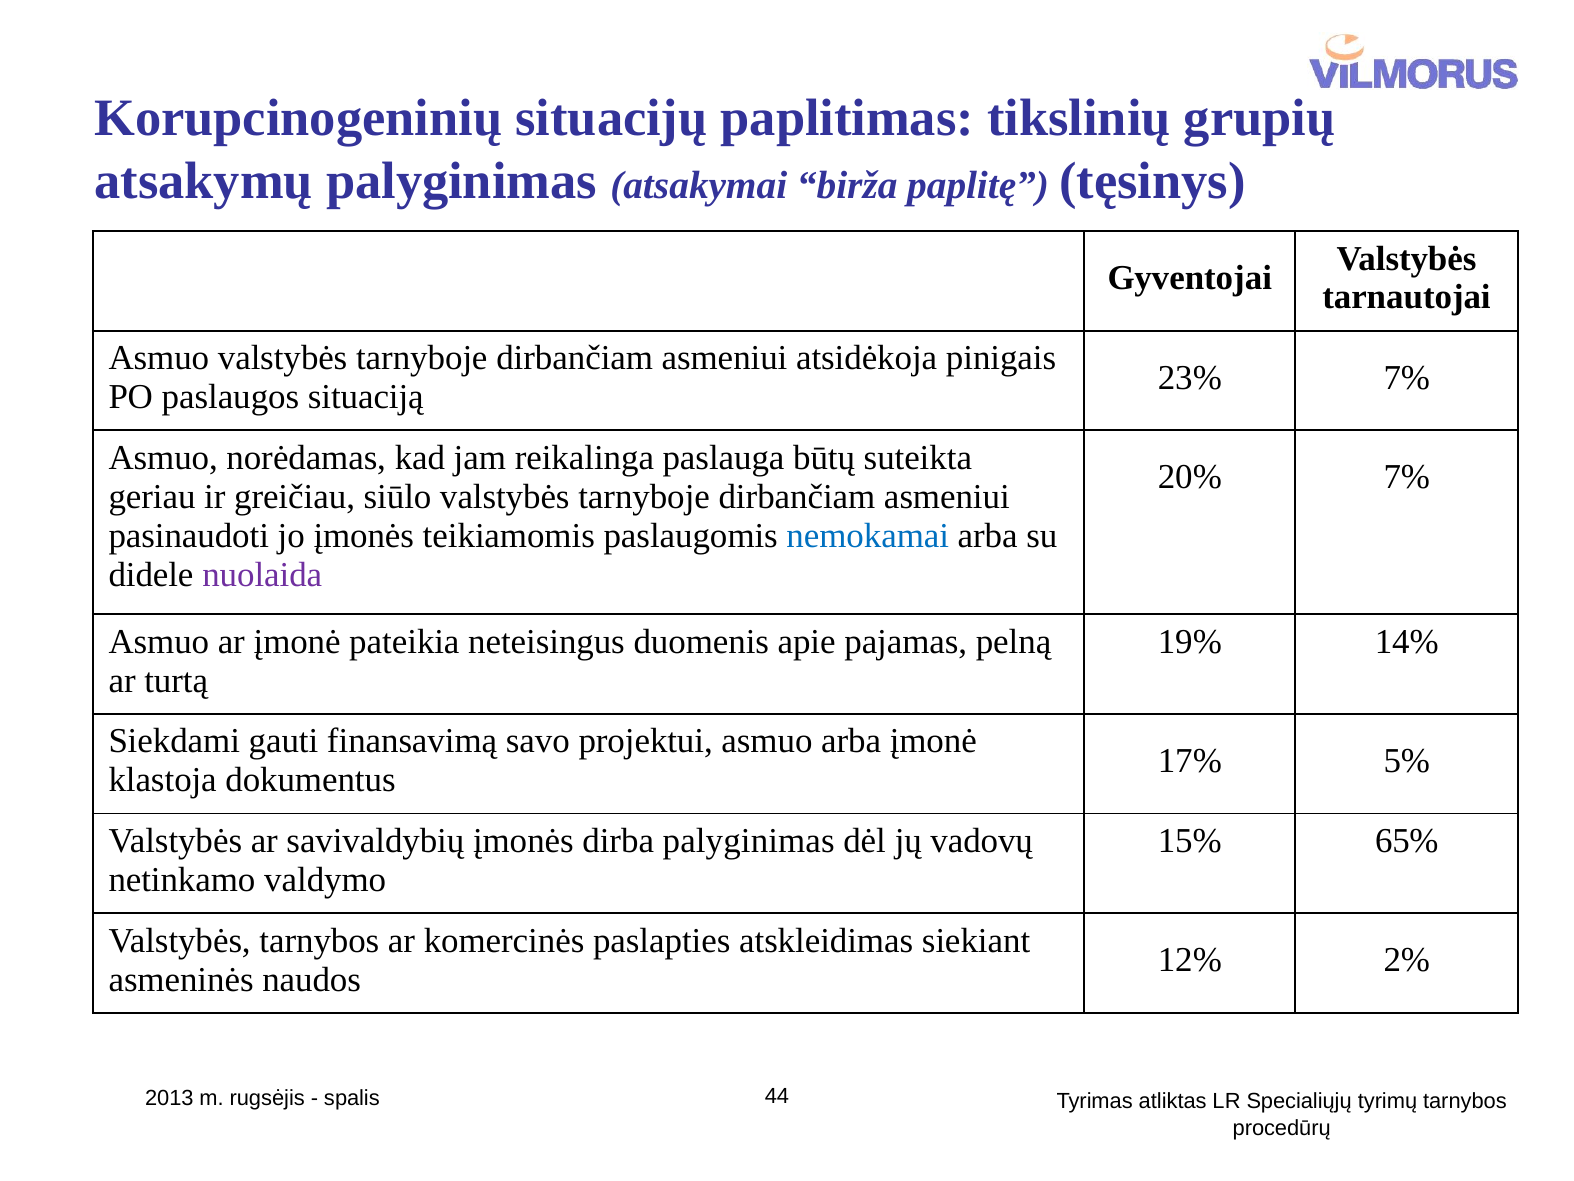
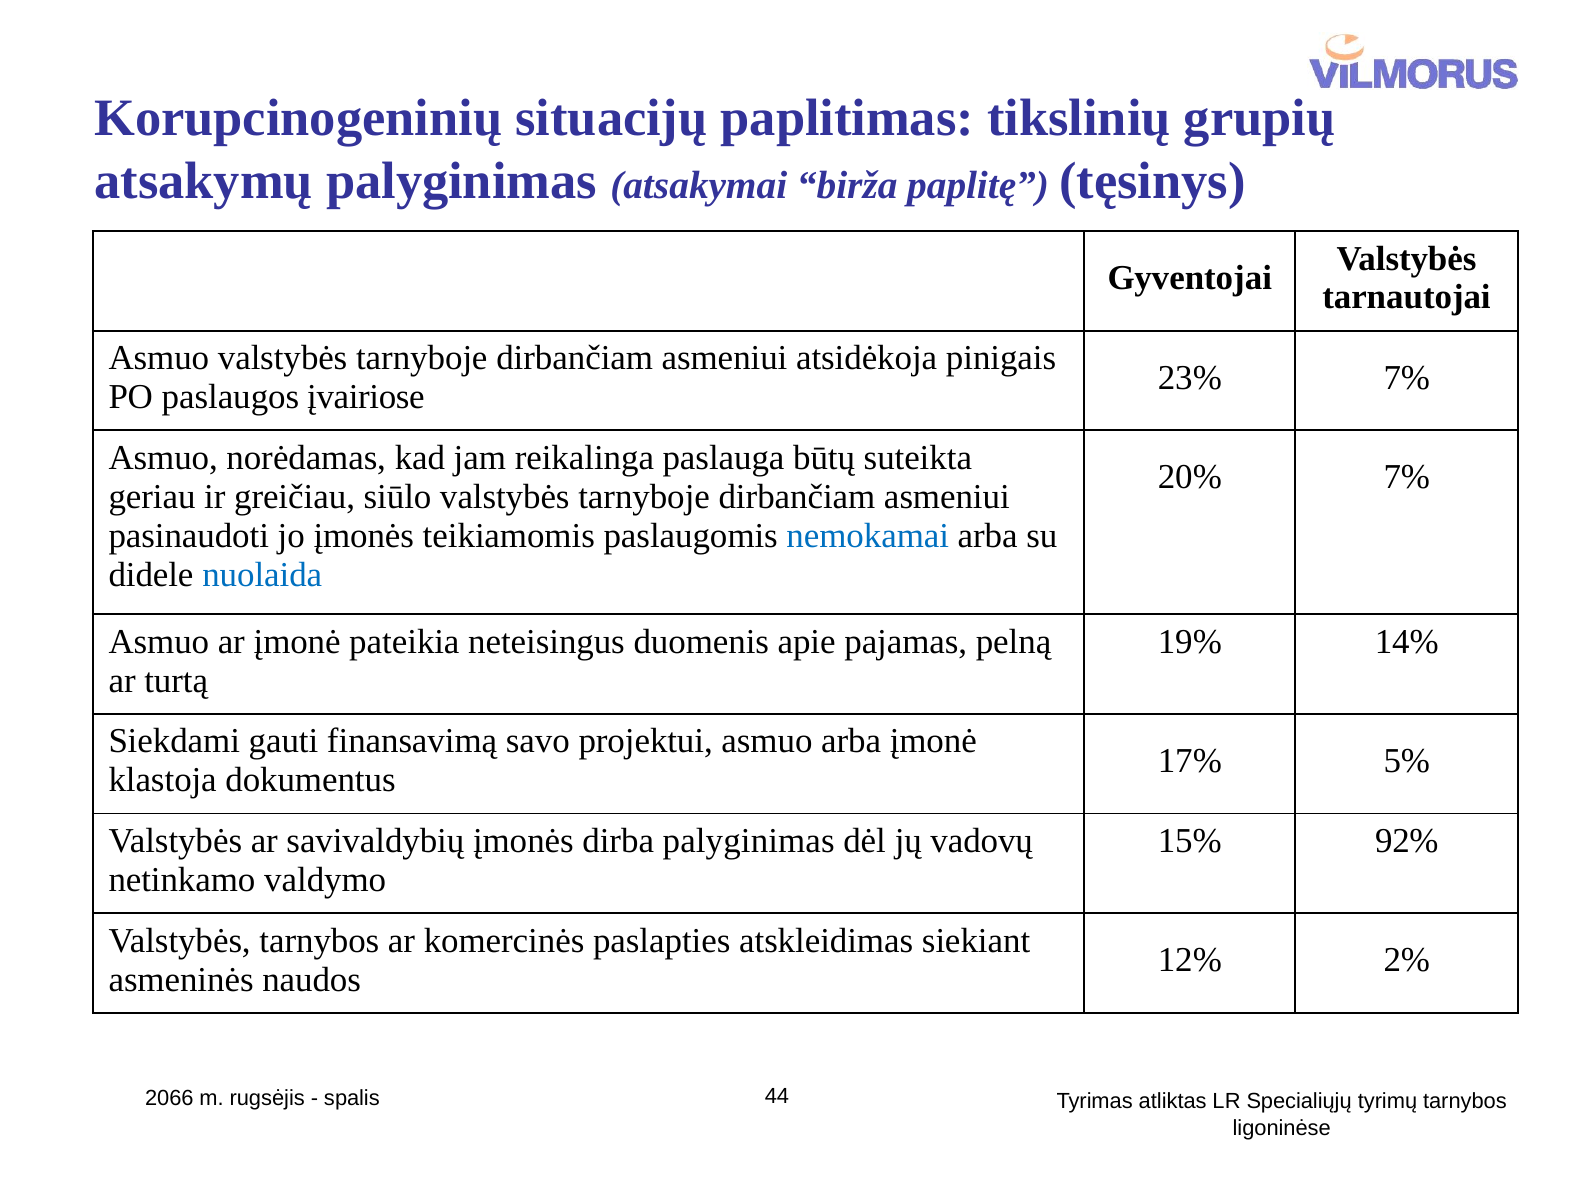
situaciją: situaciją -> įvairiose (366, 397)
nuolaida colour: purple -> blue (262, 574)
65%: 65% -> 92% (1407, 841)
2013: 2013 -> 2066 (169, 1098)
procedūrų: procedūrų -> ligoninėse (1282, 1127)
